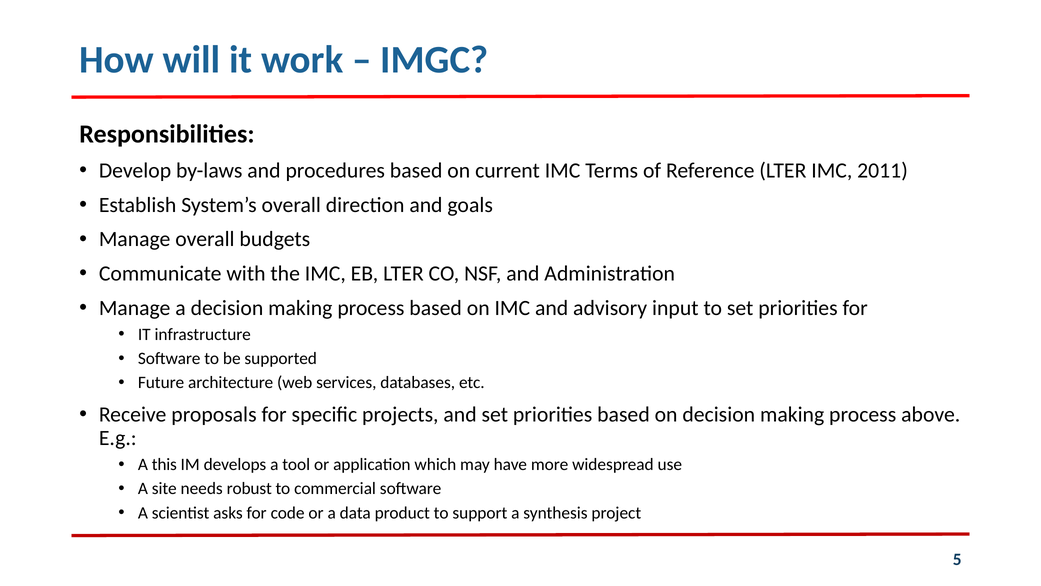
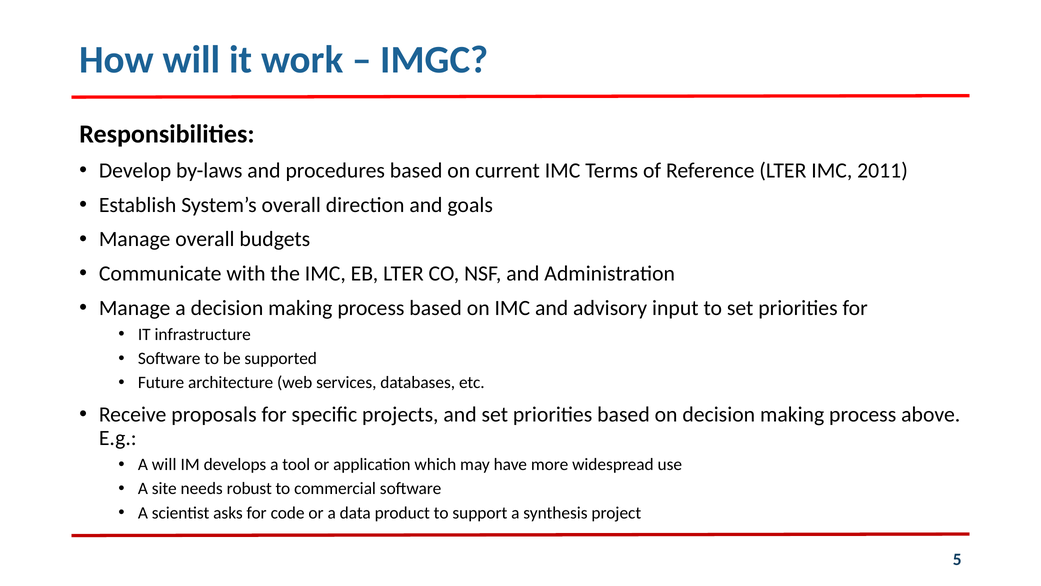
A this: this -> will (164, 464)
